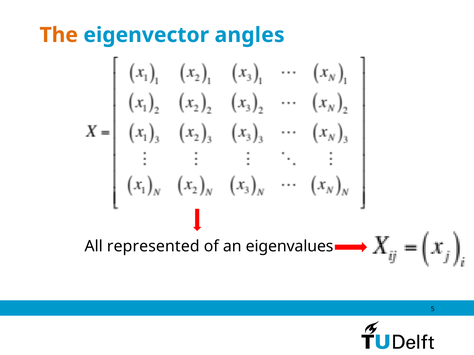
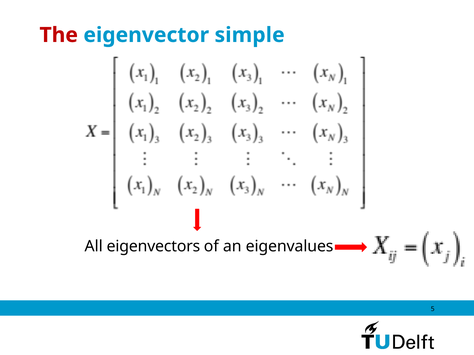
The colour: orange -> red (59, 35)
angles: angles -> simple (250, 35)
represented: represented -> eigenvectors (153, 247)
